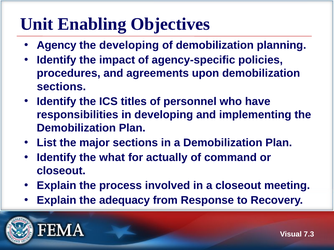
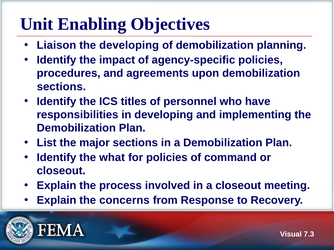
Agency: Agency -> Liaison (56, 45)
for actually: actually -> policies (167, 158)
adequacy: adequacy -> concerns (124, 201)
